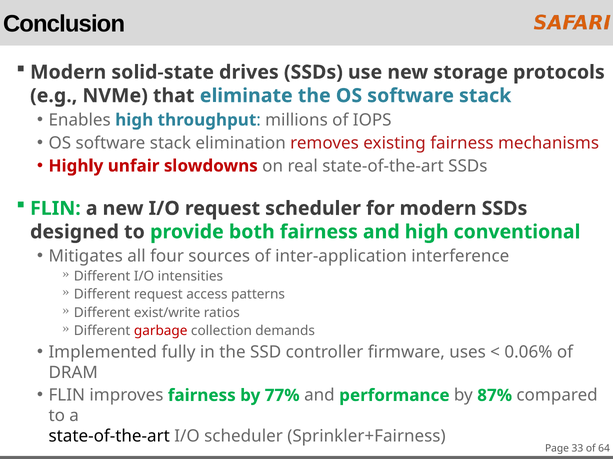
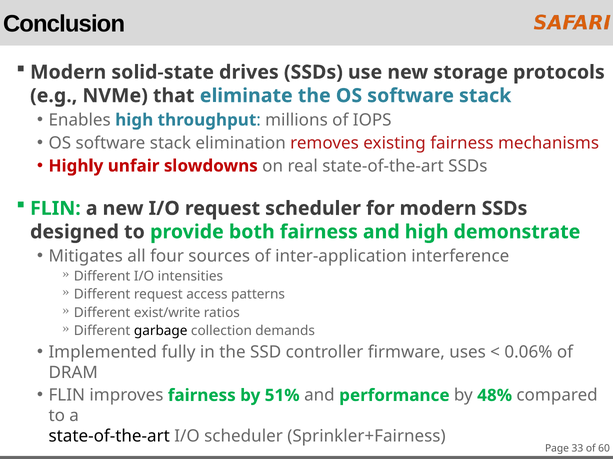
conventional: conventional -> demonstrate (517, 232)
garbage colour: red -> black (161, 331)
77%: 77% -> 51% (282, 396)
87%: 87% -> 48% (495, 396)
64: 64 -> 60 (604, 449)
